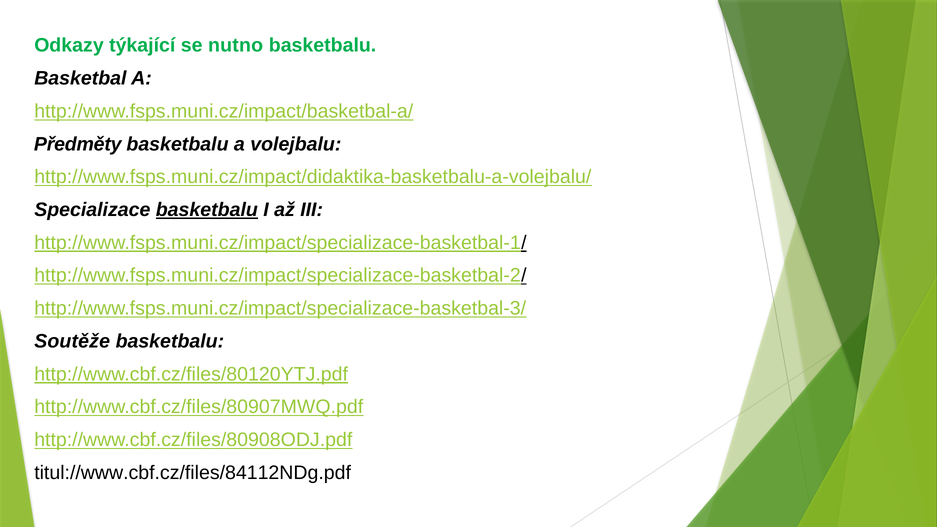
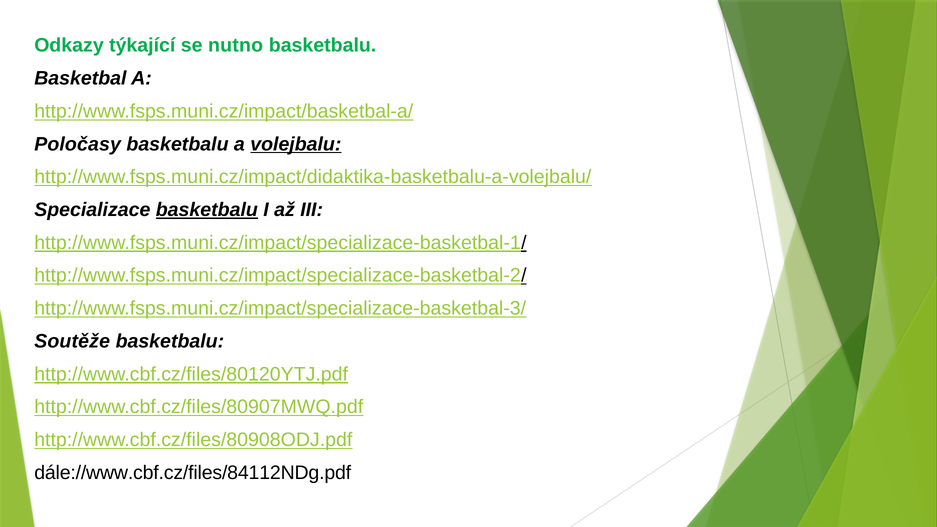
Předměty: Předměty -> Poločasy (78, 144)
volejbalu underline: none -> present (296, 144)
titul://www.cbf.cz/files/84112NDg.pdf: titul://www.cbf.cz/files/84112NDg.pdf -> dále://www.cbf.cz/files/84112NDg.pdf (193, 473)
